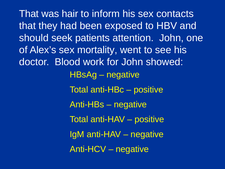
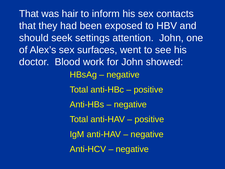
patients: patients -> settings (93, 38)
mortality: mortality -> surfaces (97, 50)
